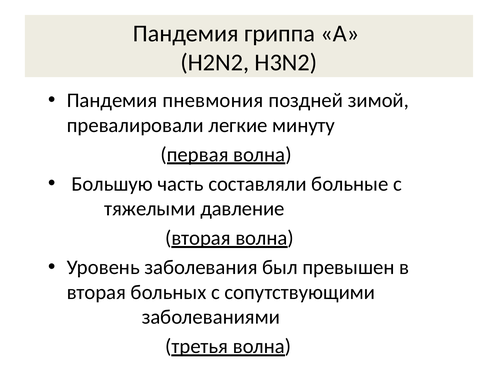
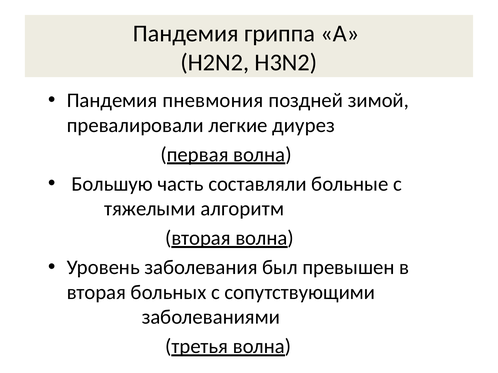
минуту: минуту -> диурез (304, 125)
давление: давление -> алгоритм (242, 209)
